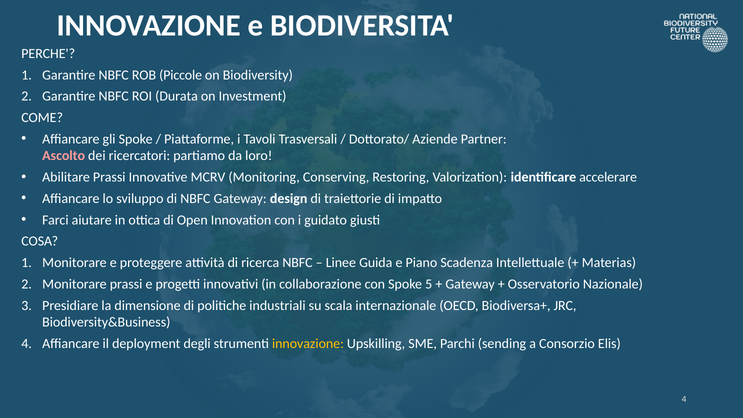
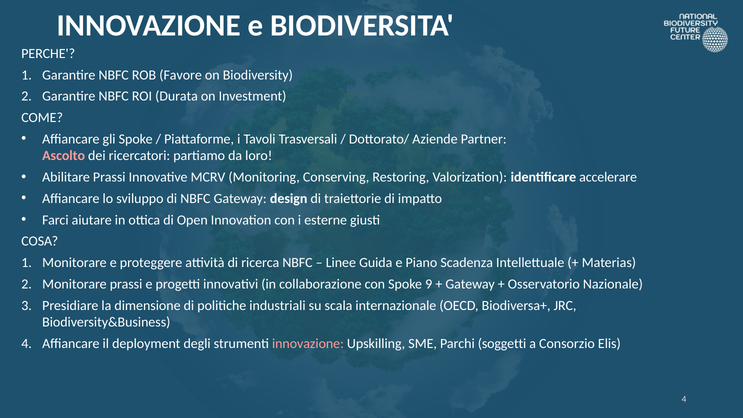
Piccole: Piccole -> Favore (181, 75)
guidato: guidato -> esterne (326, 220)
5: 5 -> 9 (429, 284)
innovazione colour: yellow -> pink (308, 343)
sending: sending -> soggetti (502, 343)
